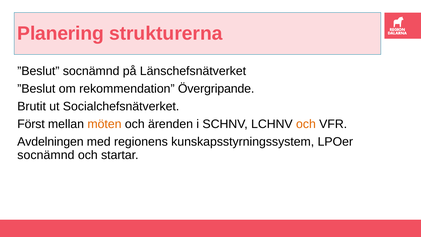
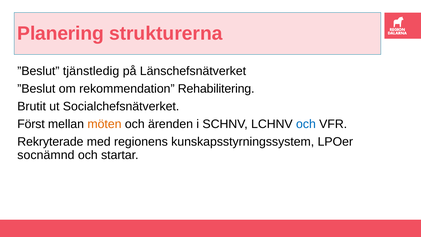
”Beslut socnämnd: socnämnd -> tjänstledig (91, 71)
Övergripande: Övergripande -> Rehabilitering (216, 89)
och colour: orange -> blue (306, 124)
Avdelningen: Avdelningen -> Rekryterade (50, 142)
